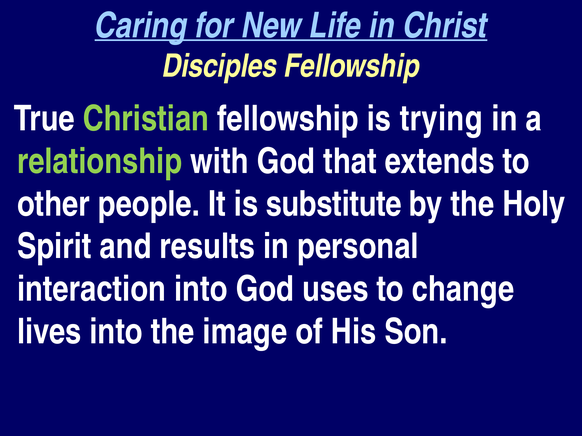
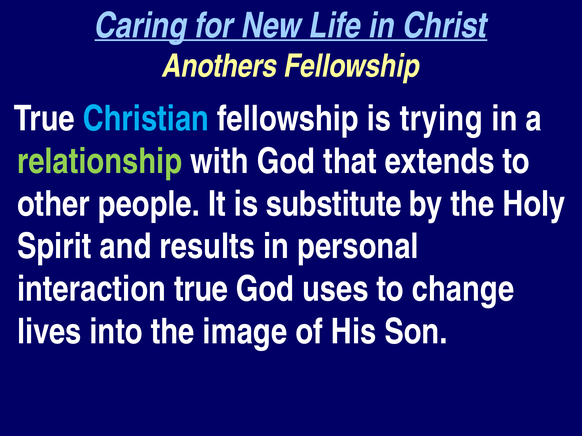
Disciples: Disciples -> Anothers (219, 66)
Christian colour: light green -> light blue (146, 119)
interaction into: into -> true (201, 290)
